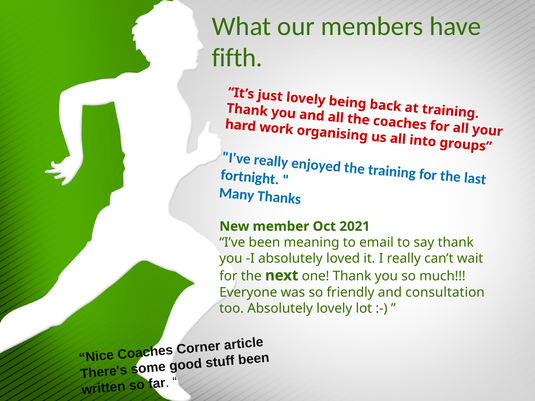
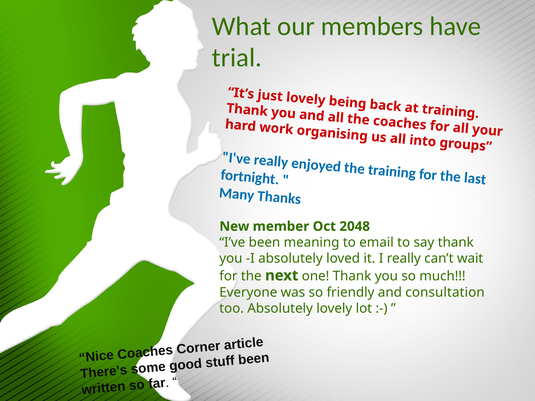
fifth: fifth -> trial (237, 58)
2021: 2021 -> 2048 (355, 227)
